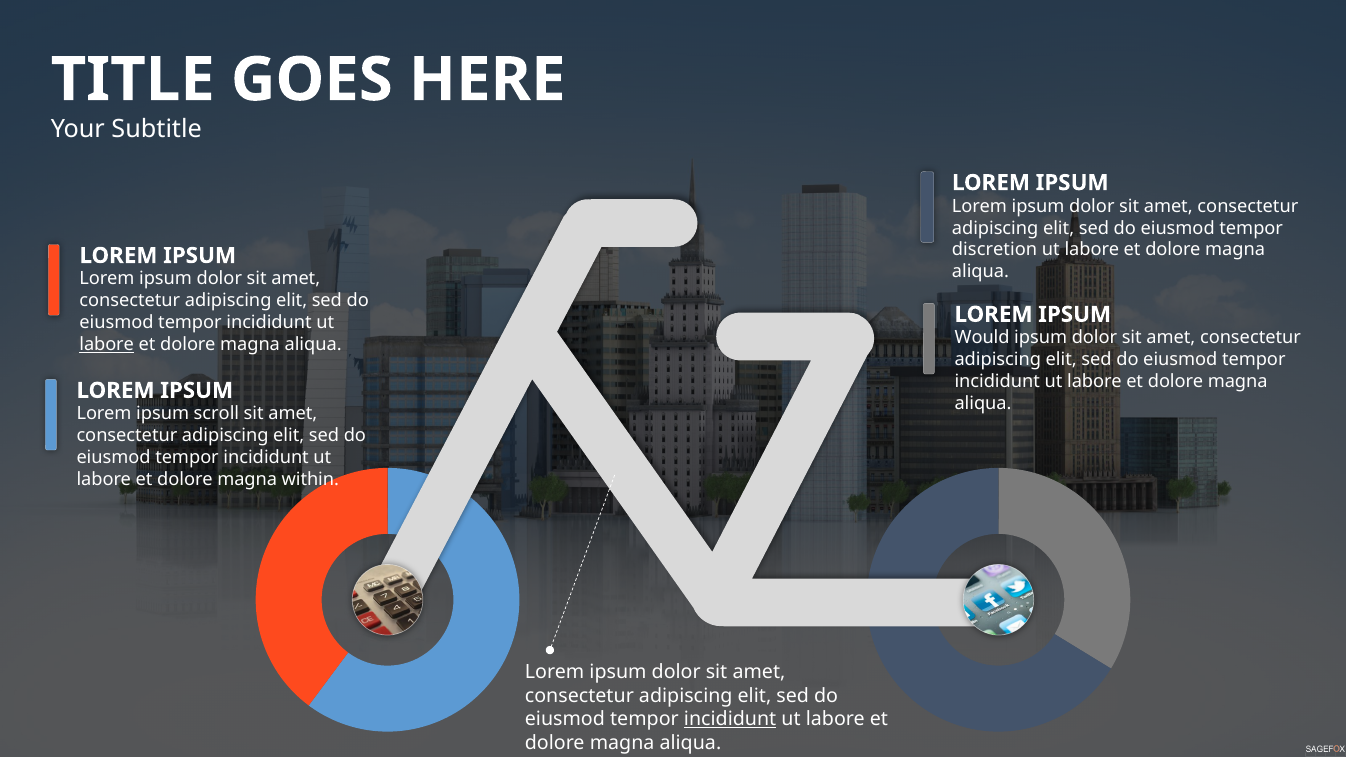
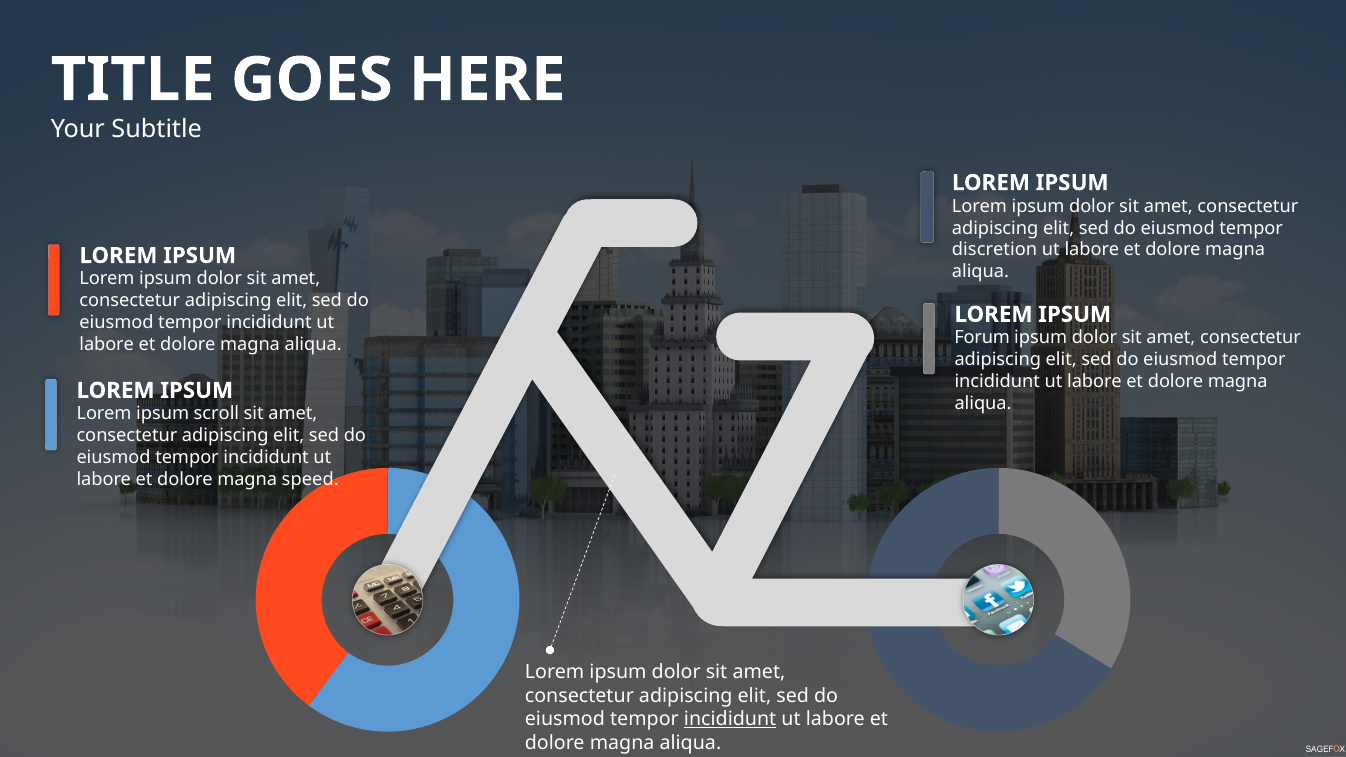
Would: Would -> Forum (982, 338)
labore underline: present -> none (107, 345)
within: within -> speed (310, 480)
